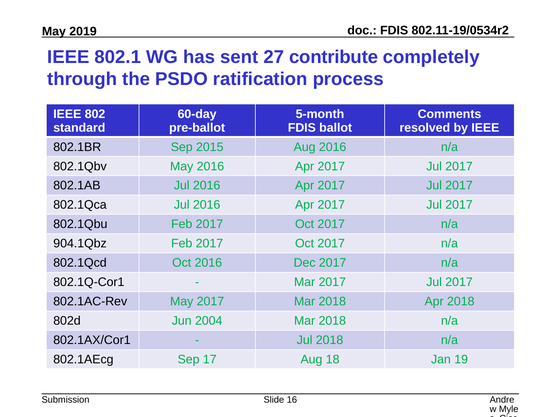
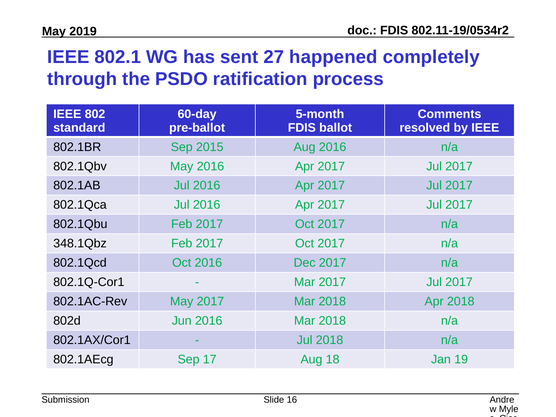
contribute: contribute -> happened (333, 57)
904.1Qbz: 904.1Qbz -> 348.1Qbz (80, 243)
Jun 2004: 2004 -> 2016 (209, 321)
